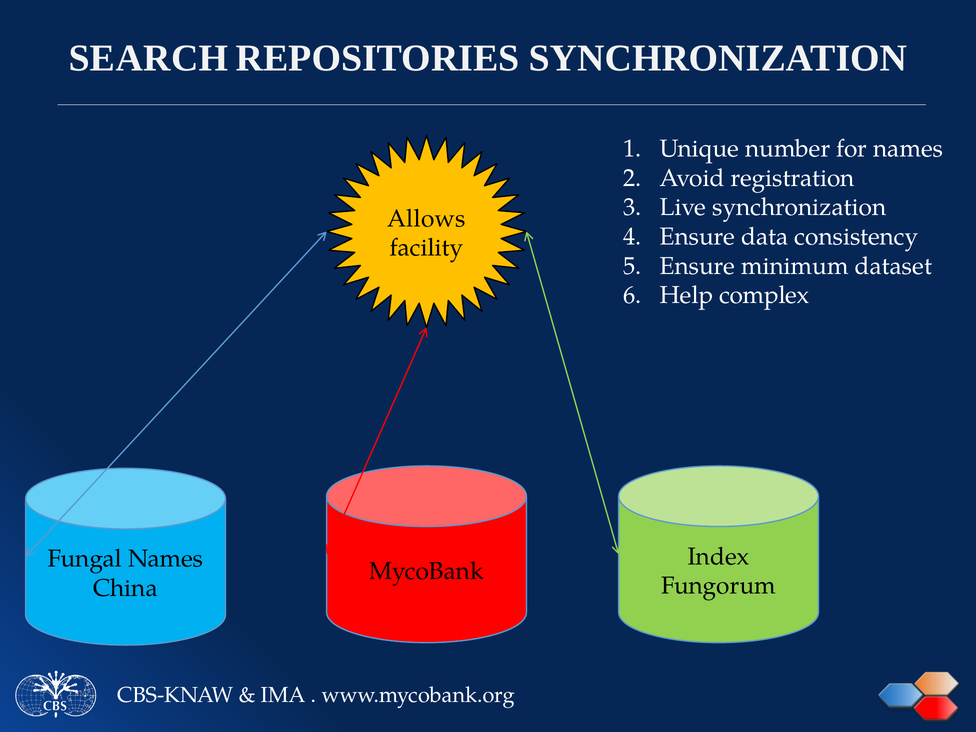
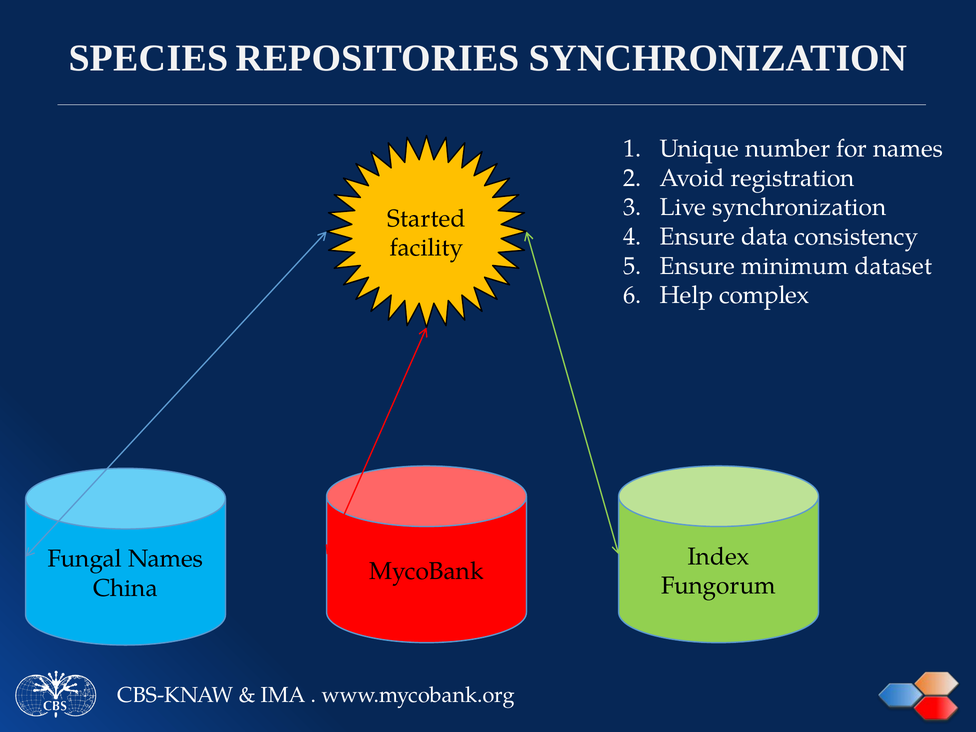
SEARCH: SEARCH -> SPECIES (148, 58)
Allows: Allows -> Started (426, 219)
